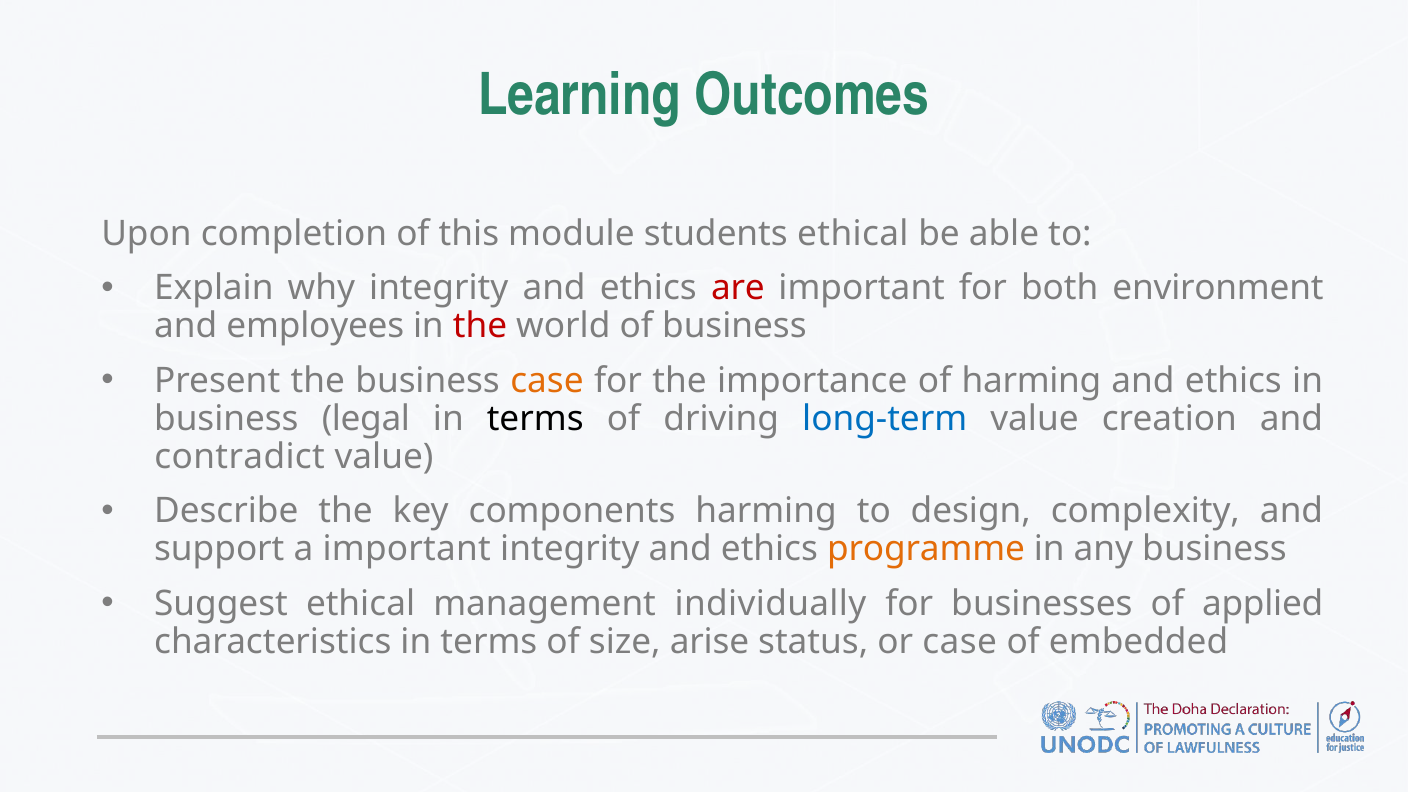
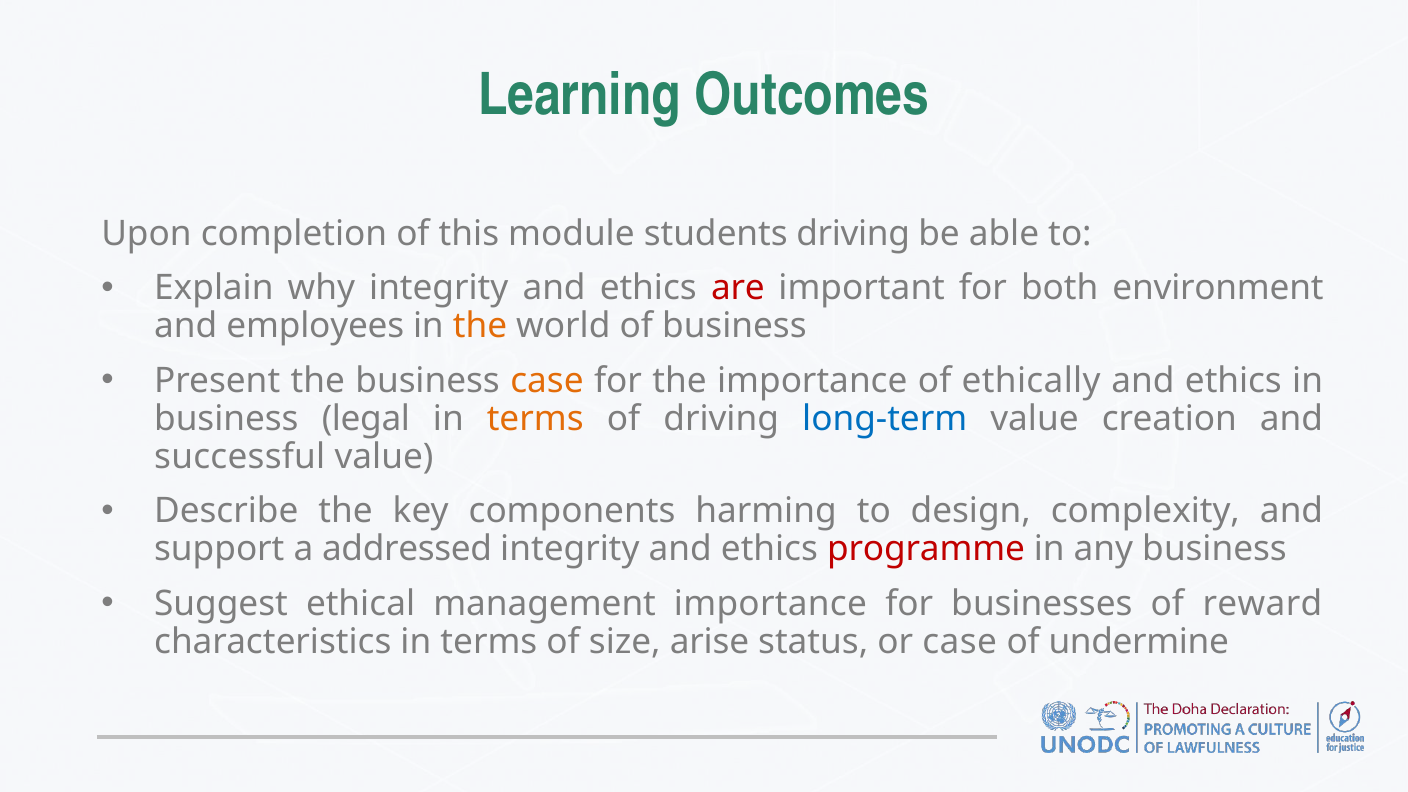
students ethical: ethical -> driving (853, 234)
the colour: red -> orange (480, 326)
of harming: harming -> ethically (1031, 381)
terms colour: black -> orange (535, 419)
contradict: contradict -> successful (240, 457)
a important: important -> addressed (407, 549)
programme colour: orange -> red (926, 549)
management individually: individually -> importance (770, 604)
applied: applied -> reward (1262, 604)
embedded: embedded -> undermine (1139, 642)
